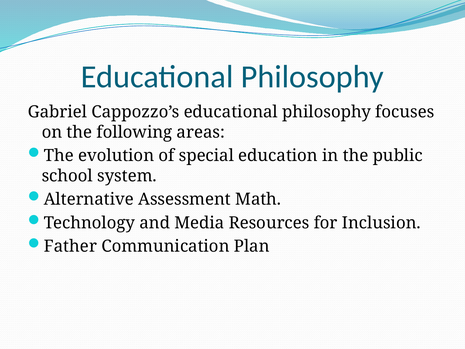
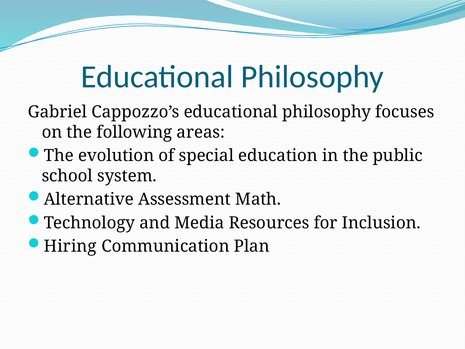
Father: Father -> Hiring (70, 246)
